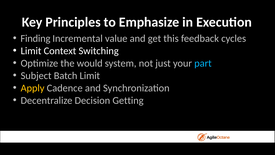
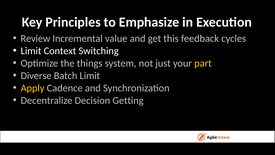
Finding: Finding -> Review (35, 38)
would: would -> things (90, 63)
part colour: light blue -> yellow (203, 63)
Subject: Subject -> Diverse (36, 76)
